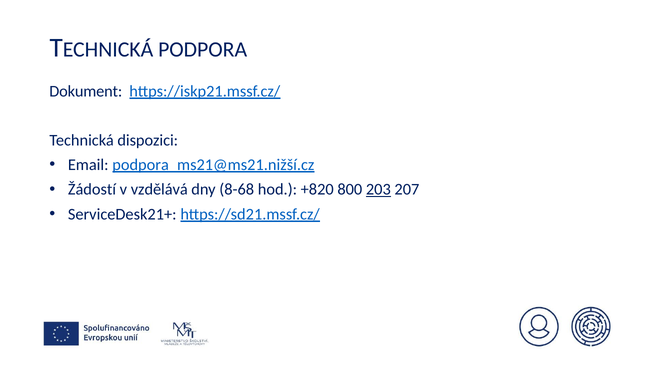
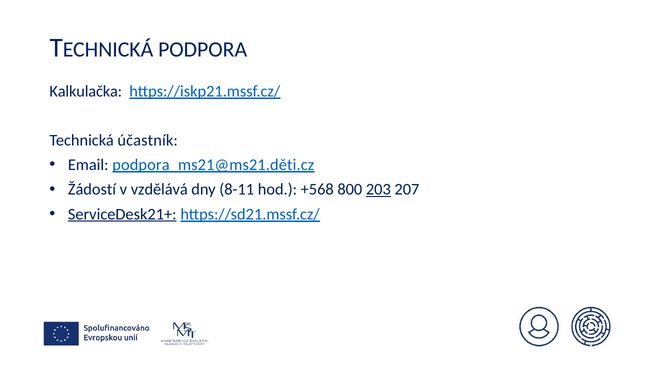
Dokument: Dokument -> Kalkulačka (86, 91)
dispozici: dispozici -> účastník (148, 140)
podpora_ms21@ms21.nižší.cz: podpora_ms21@ms21.nižší.cz -> podpora_ms21@ms21.děti.cz (213, 165)
8-68: 8-68 -> 8-11 (237, 189)
+820: +820 -> +568 (317, 189)
ServiceDesk21+ underline: none -> present (122, 214)
